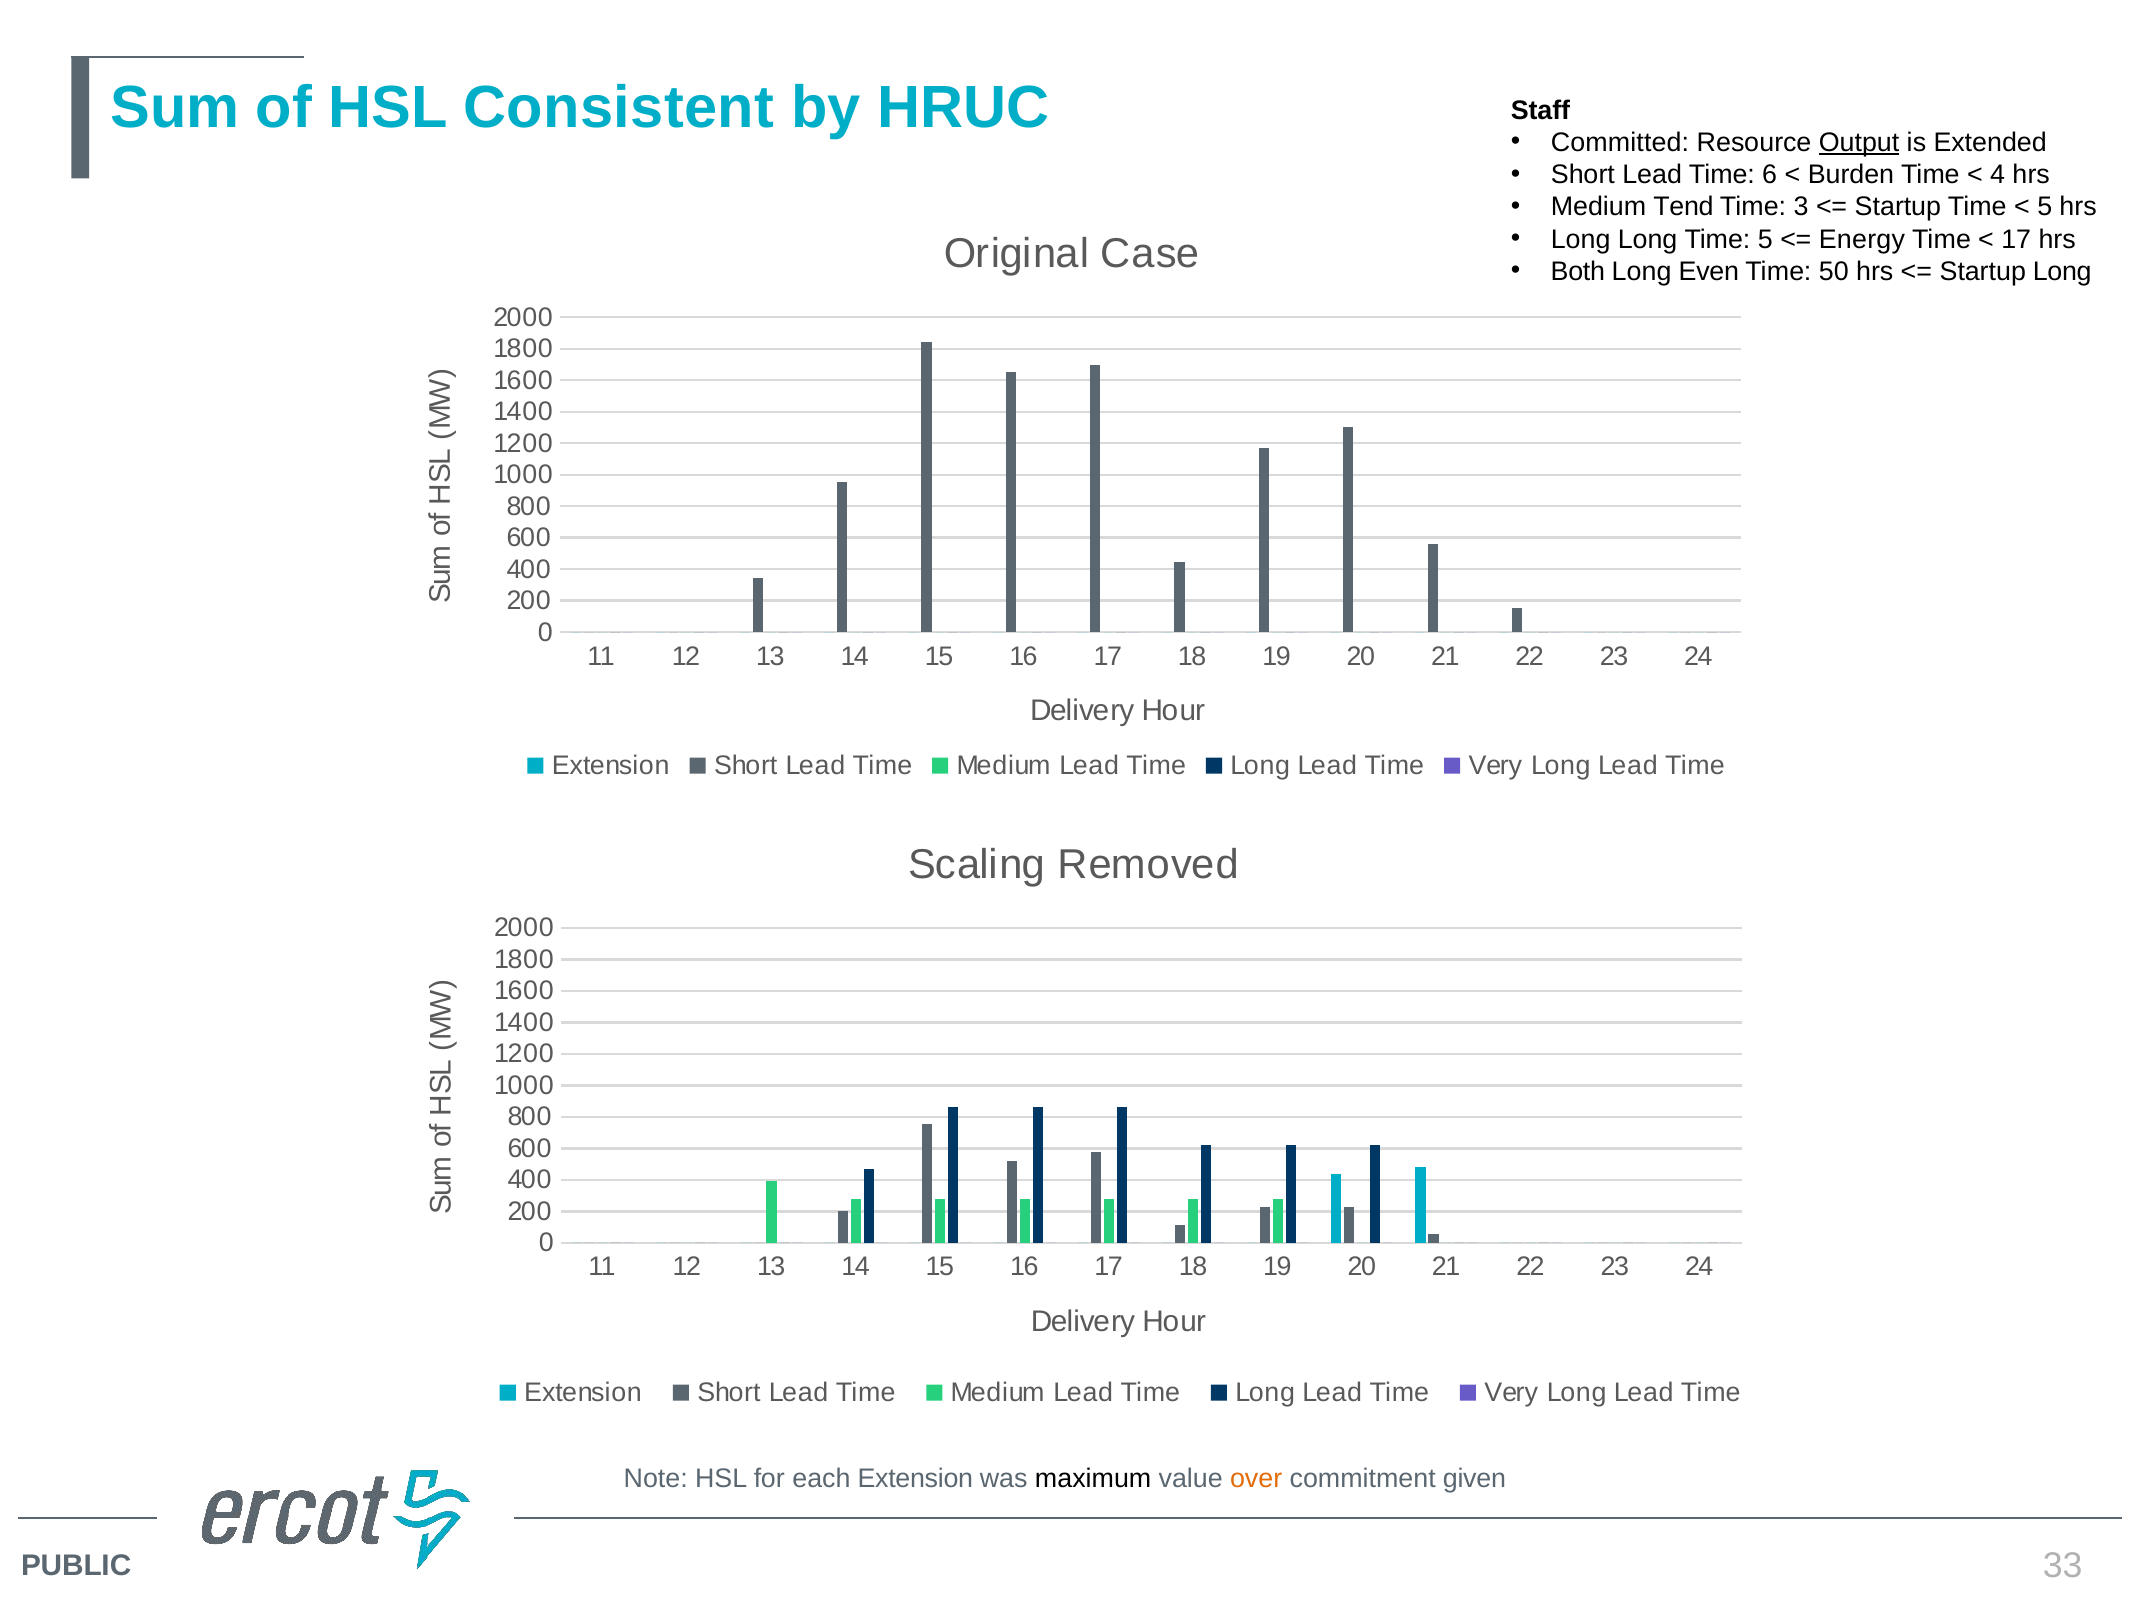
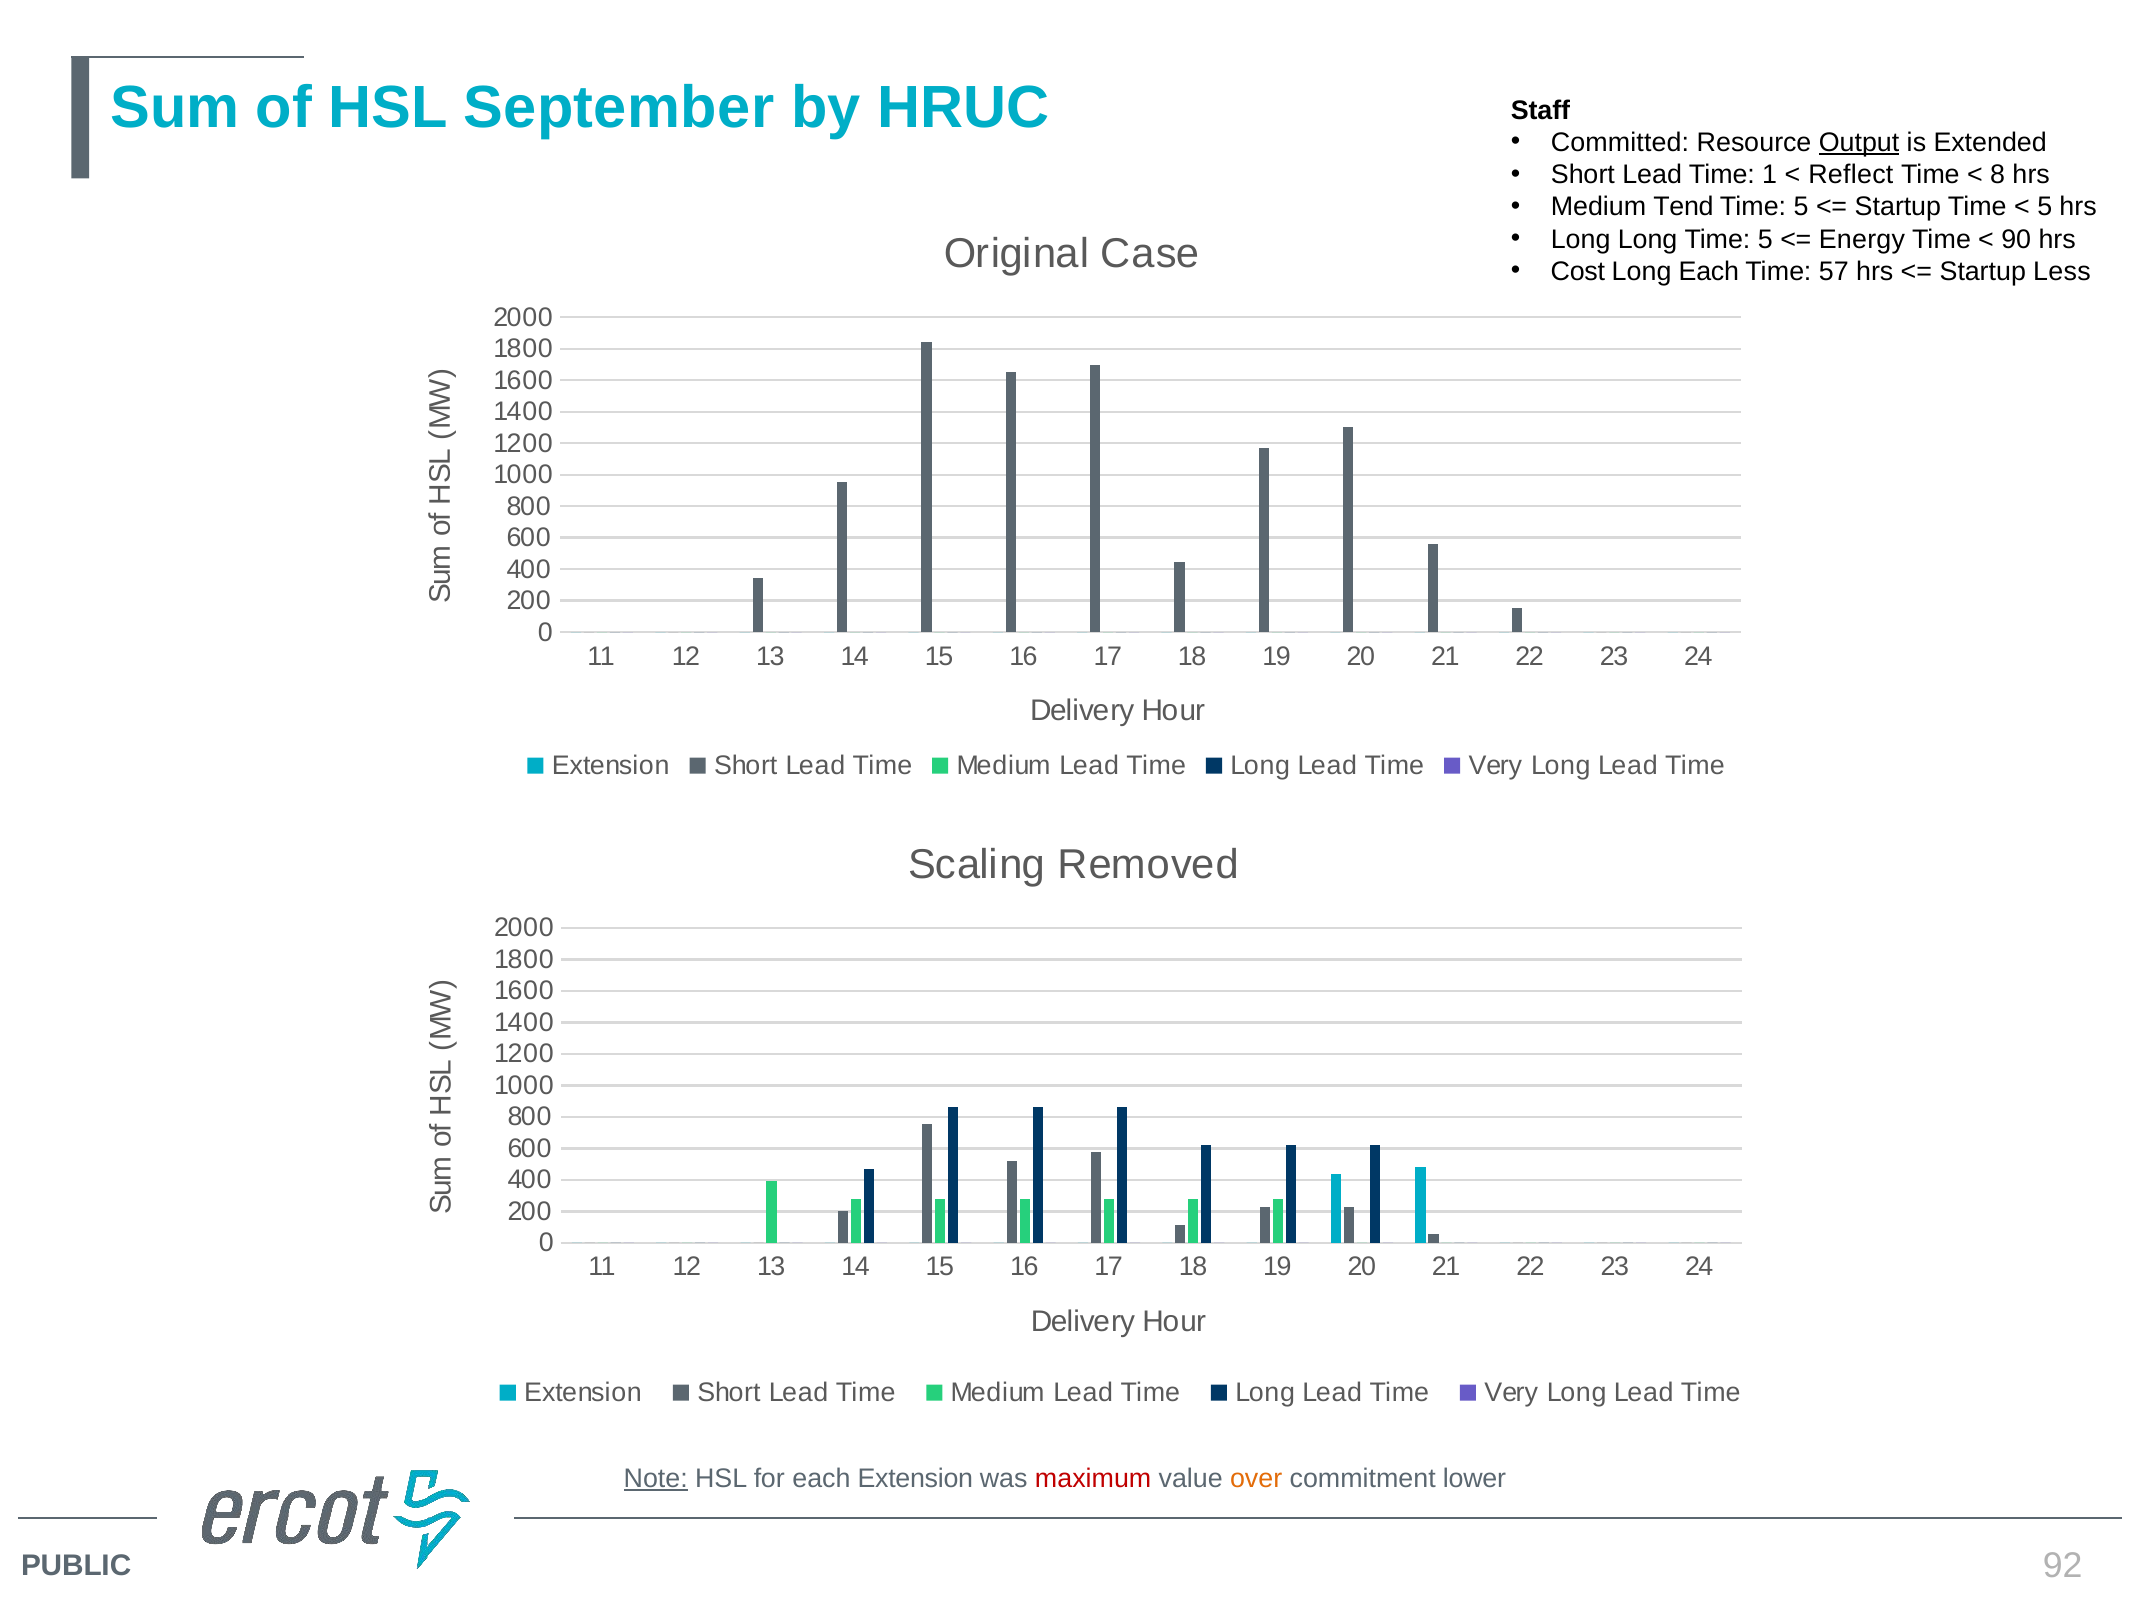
Consistent: Consistent -> September (619, 108)
6: 6 -> 1 (1770, 175)
Burden: Burden -> Reflect (1851, 175)
4: 4 -> 8 (1997, 175)
3: 3 -> 5 (1801, 207)
17: 17 -> 90 (2016, 239)
Both: Both -> Cost (1578, 272)
Long Even: Even -> Each (1709, 272)
50: 50 -> 57 (1834, 272)
Startup Long: Long -> Less (2062, 272)
Note underline: none -> present (656, 1479)
maximum colour: black -> red (1093, 1479)
given: given -> lower (1474, 1479)
33: 33 -> 92 (2063, 1566)
